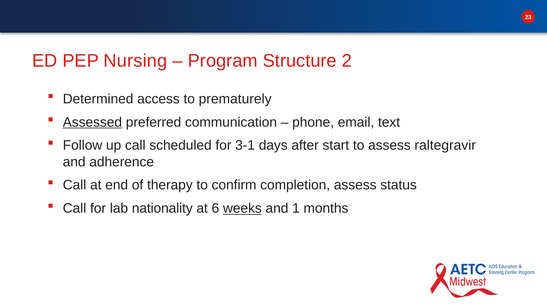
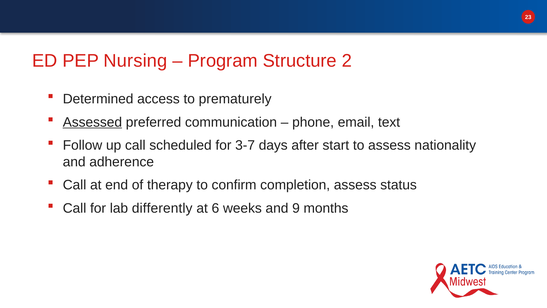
3-1: 3-1 -> 3-7 (245, 145)
raltegravir: raltegravir -> nationality (445, 145)
nationality: nationality -> differently (162, 208)
weeks underline: present -> none (242, 208)
1: 1 -> 9 (296, 208)
